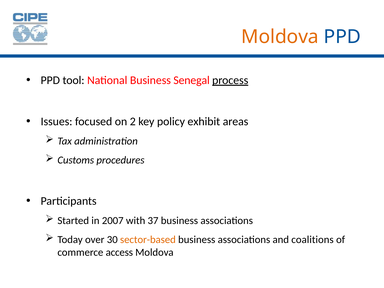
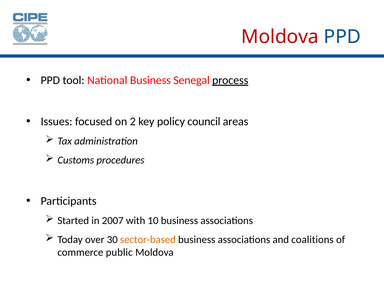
Moldova colour: orange -> red (280, 37)
exhibit: exhibit -> council (204, 122)
37: 37 -> 10 (153, 221)
access: access -> public (119, 252)
